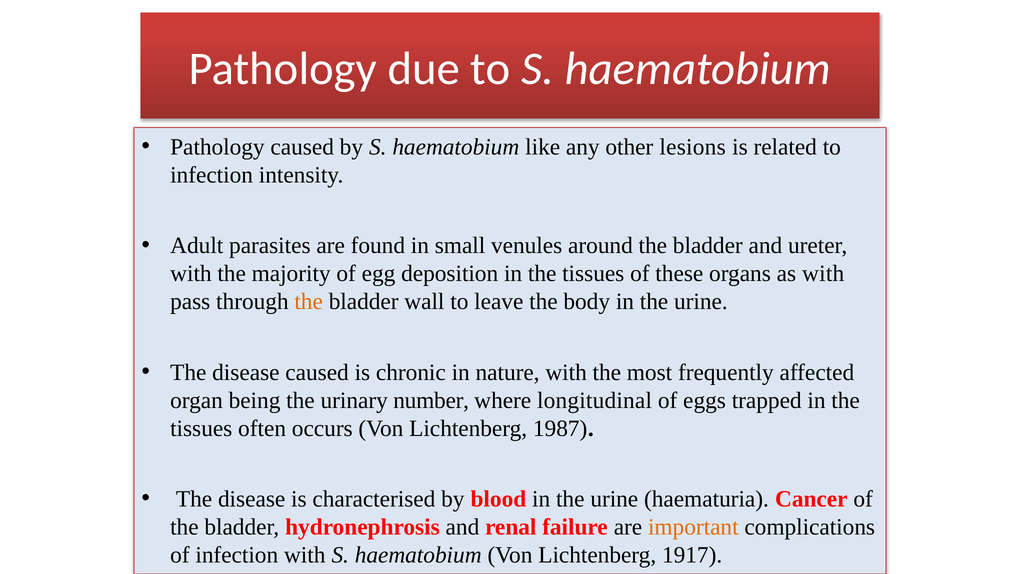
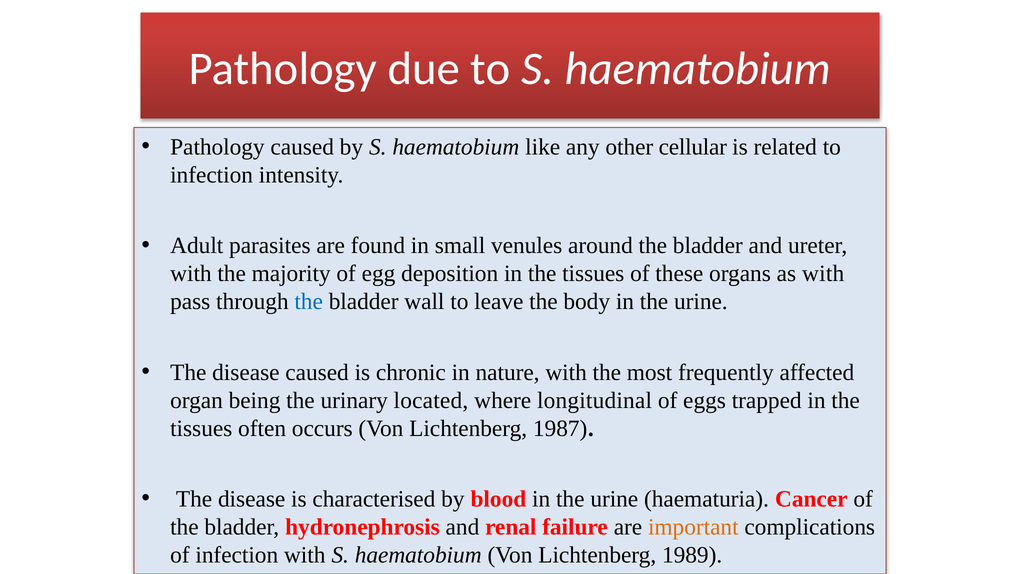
lesions: lesions -> cellular (693, 147)
the colour: orange -> blue (309, 302)
number: number -> located (431, 400)
1917: 1917 -> 1989 (692, 555)
